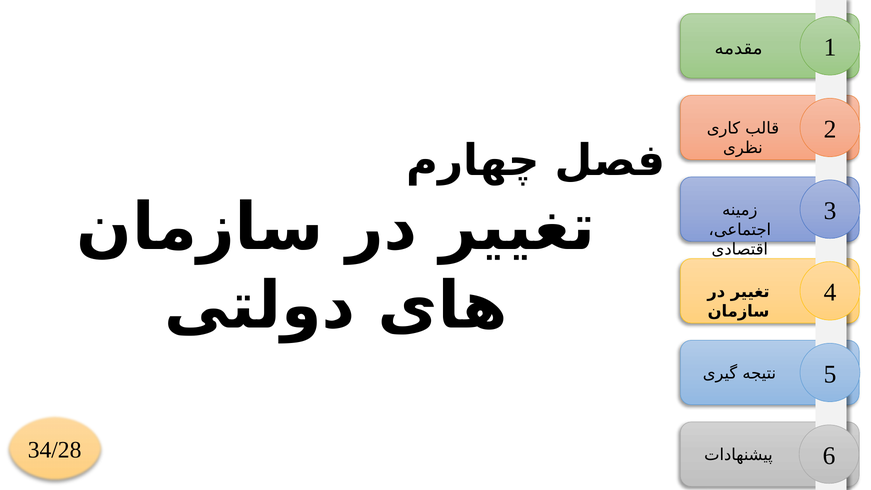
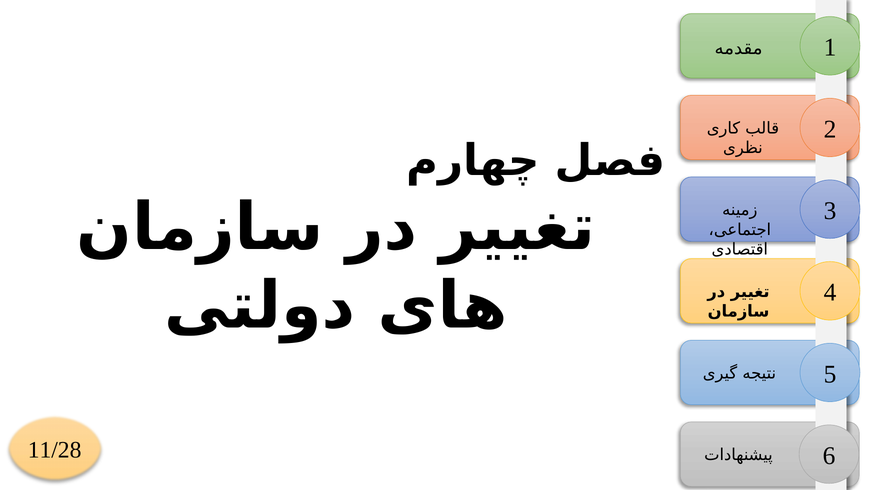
34/28: 34/28 -> 11/28 (55, 450)
